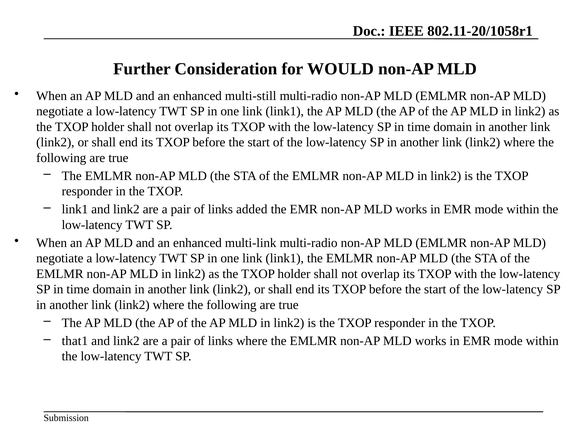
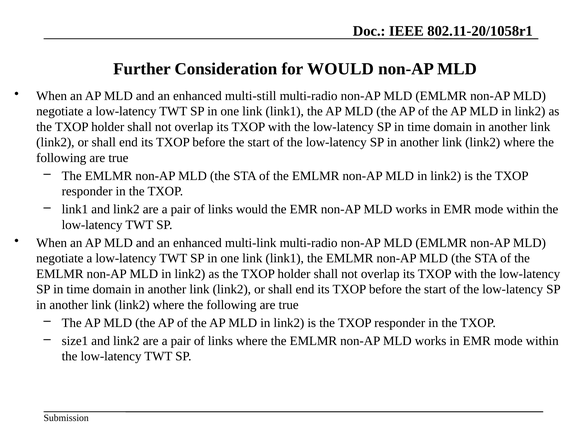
links added: added -> would (252, 210)
that1: that1 -> size1 (75, 341)
